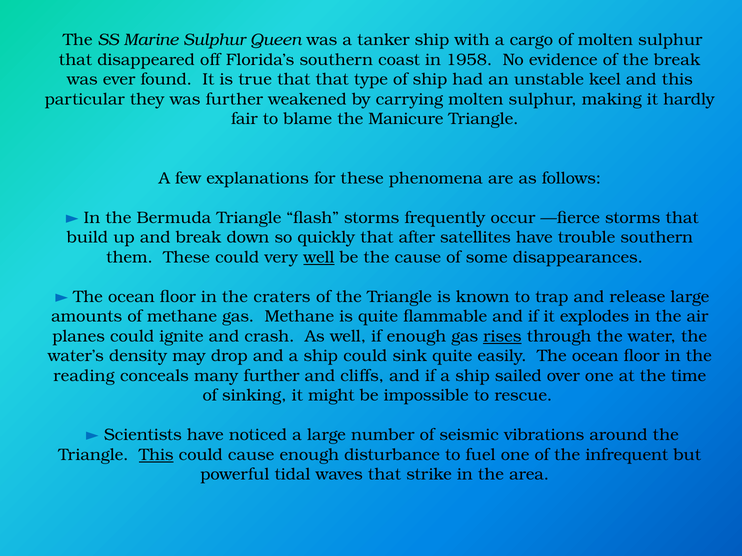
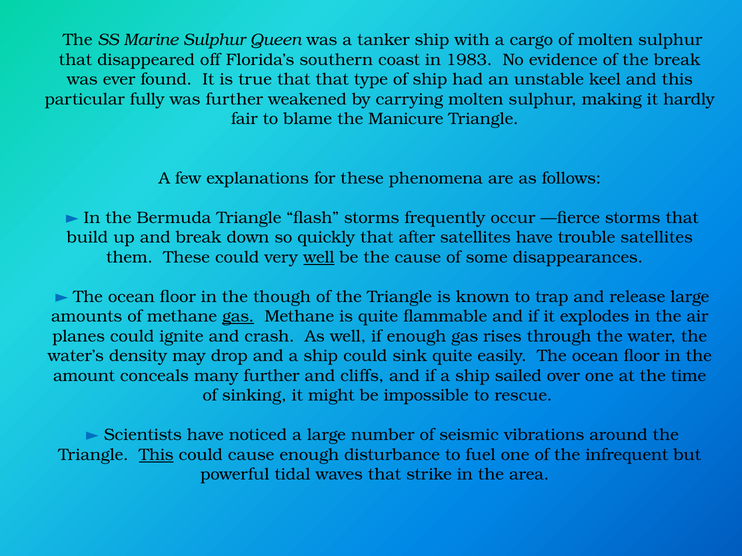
1958: 1958 -> 1983 (469, 60)
they: they -> fully (147, 99)
trouble southern: southern -> satellites (657, 238)
craters: craters -> though (282, 297)
gas underline: none -> present (238, 317)
rises underline: present -> none (502, 337)
reading: reading -> amount (84, 376)
